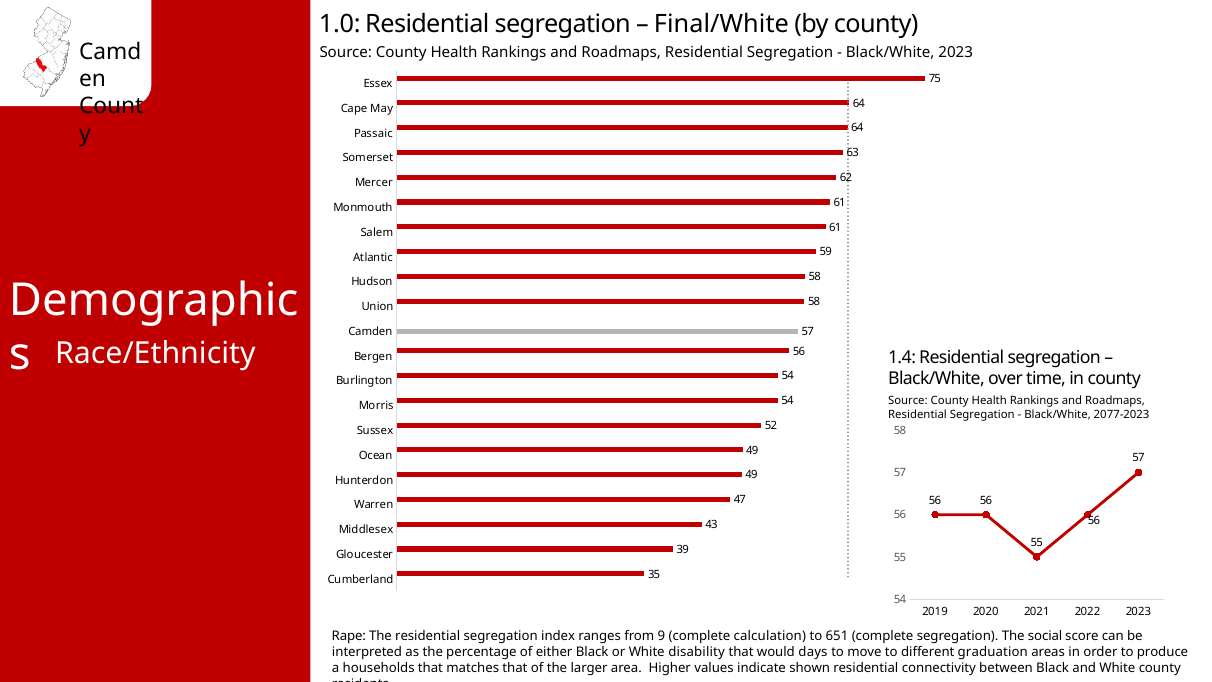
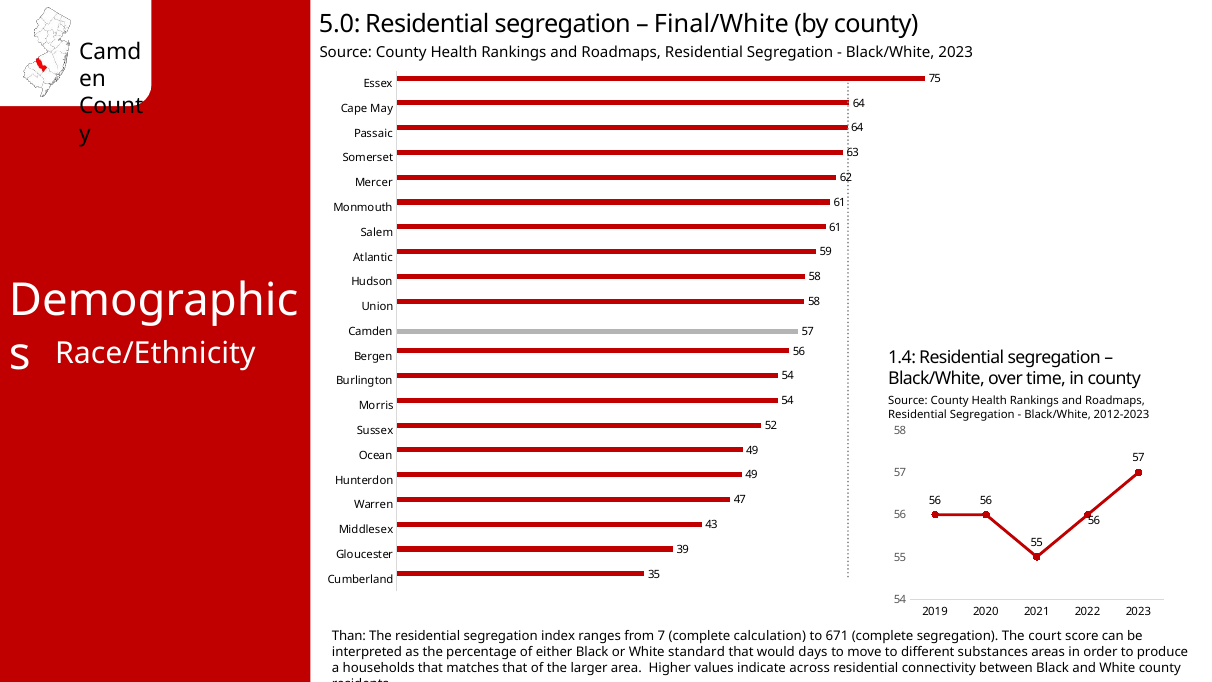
1.0: 1.0 -> 5.0 (340, 24)
2077-2023: 2077-2023 -> 2012-2023 (1122, 414)
Rape: Rape -> Than (349, 636)
9: 9 -> 7 (661, 636)
651: 651 -> 671 (837, 636)
social: social -> court (1045, 636)
disability: disability -> standard (697, 652)
graduation: graduation -> substances (993, 652)
shown: shown -> across (810, 668)
